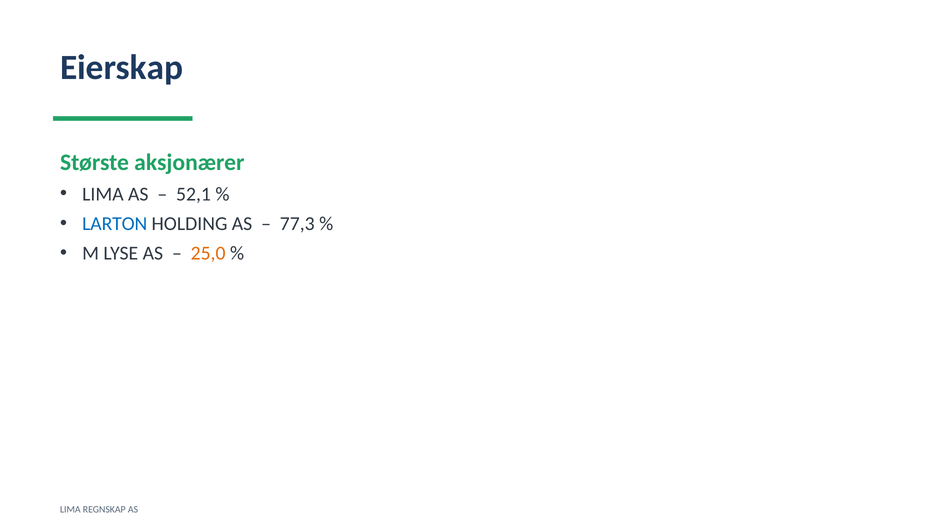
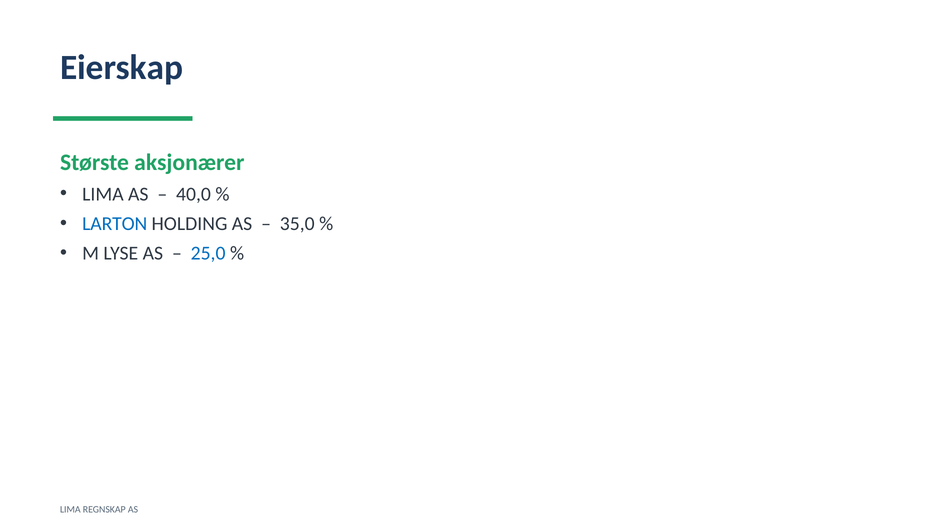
52,1: 52,1 -> 40,0 (193, 194)
77,3: 77,3 -> 35,0 (297, 224)
25,0 colour: orange -> blue (208, 253)
